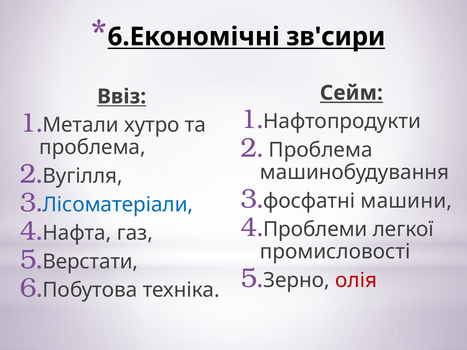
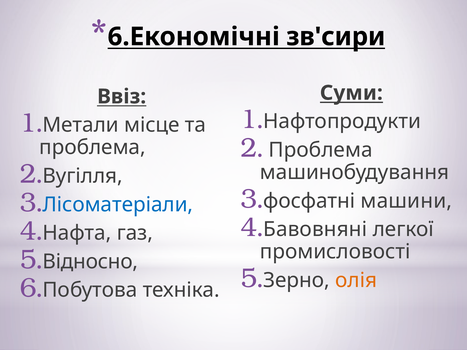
Сейм: Сейм -> Суми (351, 93)
хутро: хутро -> місце (152, 125)
Проблеми: Проблеми -> Бавовняні (315, 230)
Верстати: Верстати -> Відносно (90, 262)
олія colour: red -> orange (356, 281)
